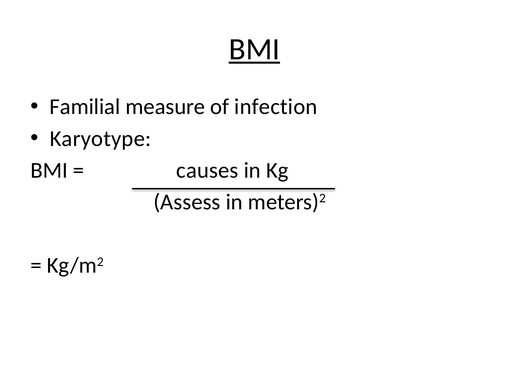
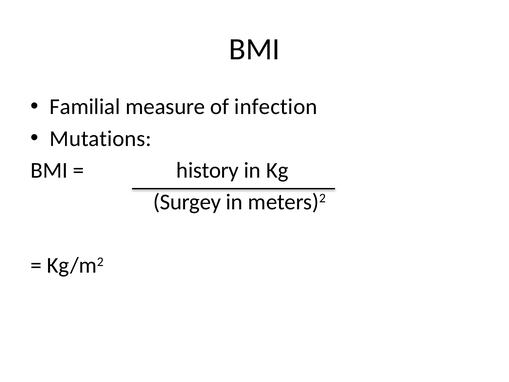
BMI underline: present -> none (254, 49)
Karyotype: Karyotype -> Mutations (101, 138)
causes: causes -> history (208, 170)
Assess: Assess -> Surgey (187, 202)
